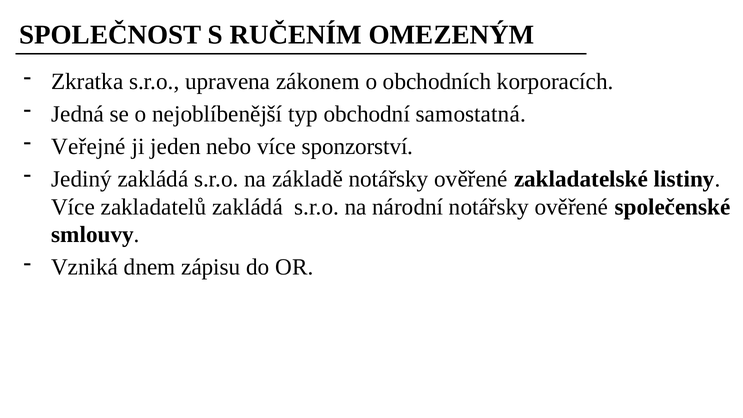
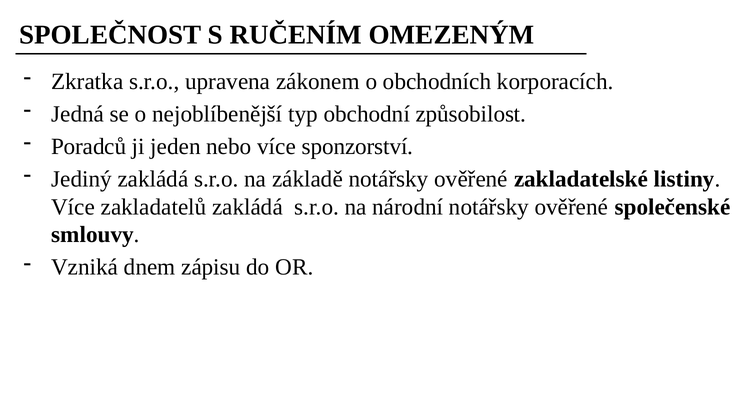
samostatná: samostatná -> způsobilost (471, 114)
Veřejné: Veřejné -> Poradců (89, 147)
